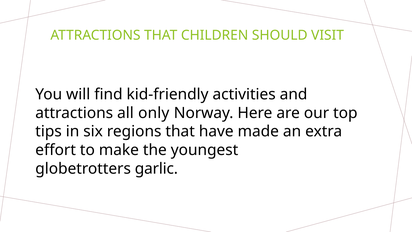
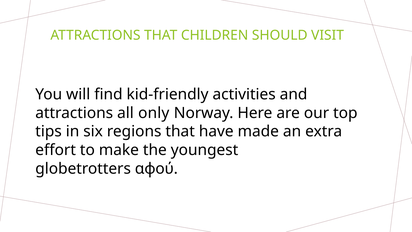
garlic: garlic -> αφού (156, 168)
